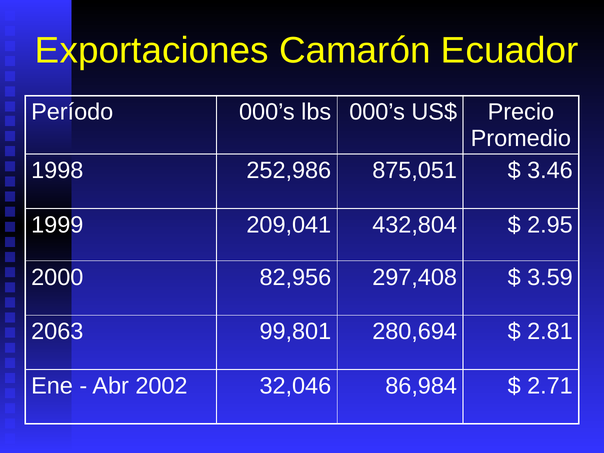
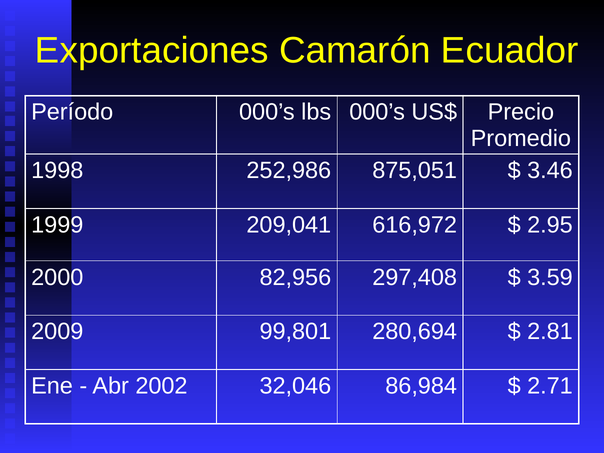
432,804: 432,804 -> 616,972 (415, 225)
2063: 2063 -> 2009 (57, 332)
